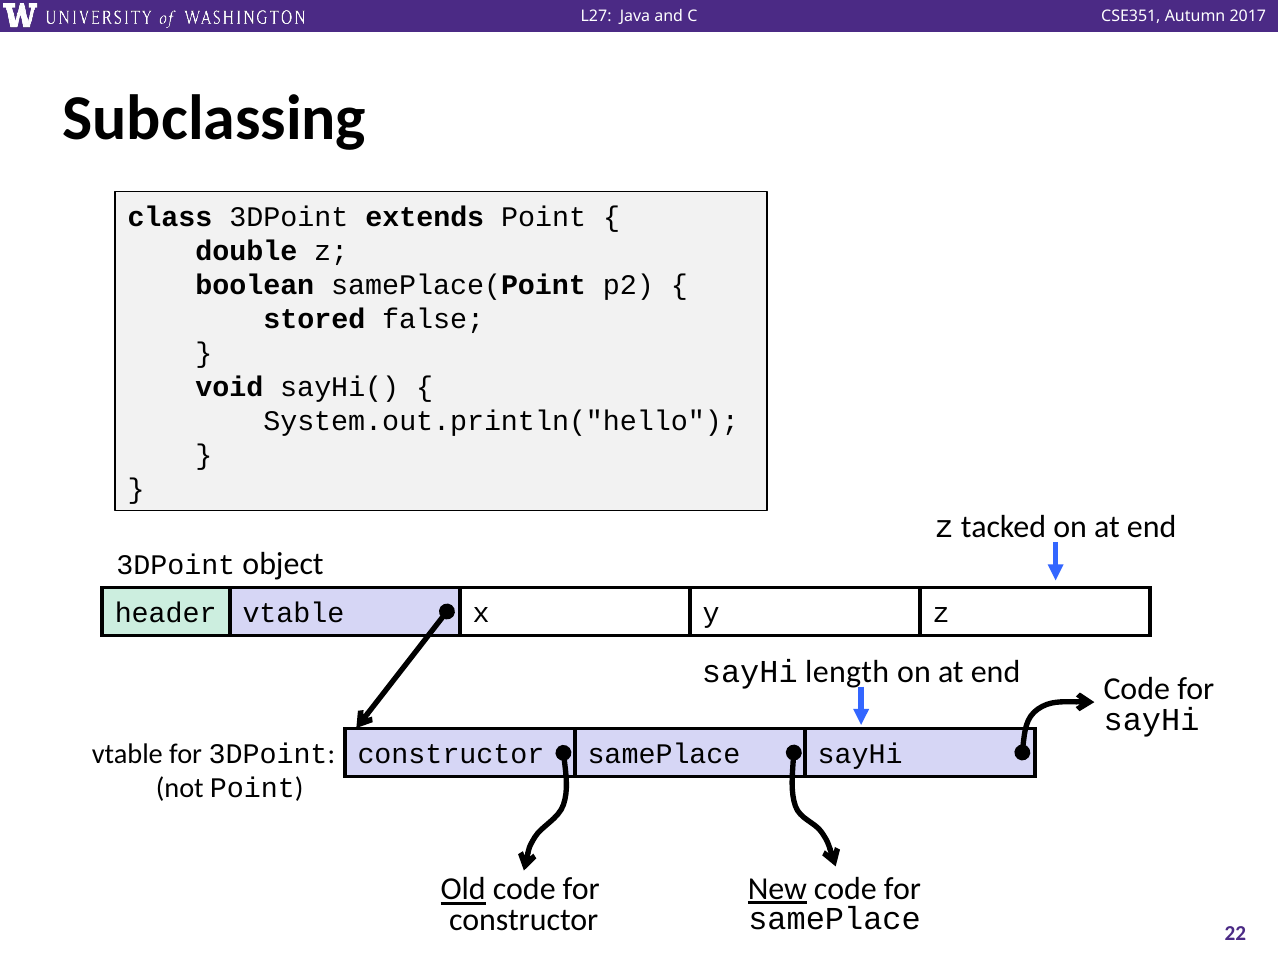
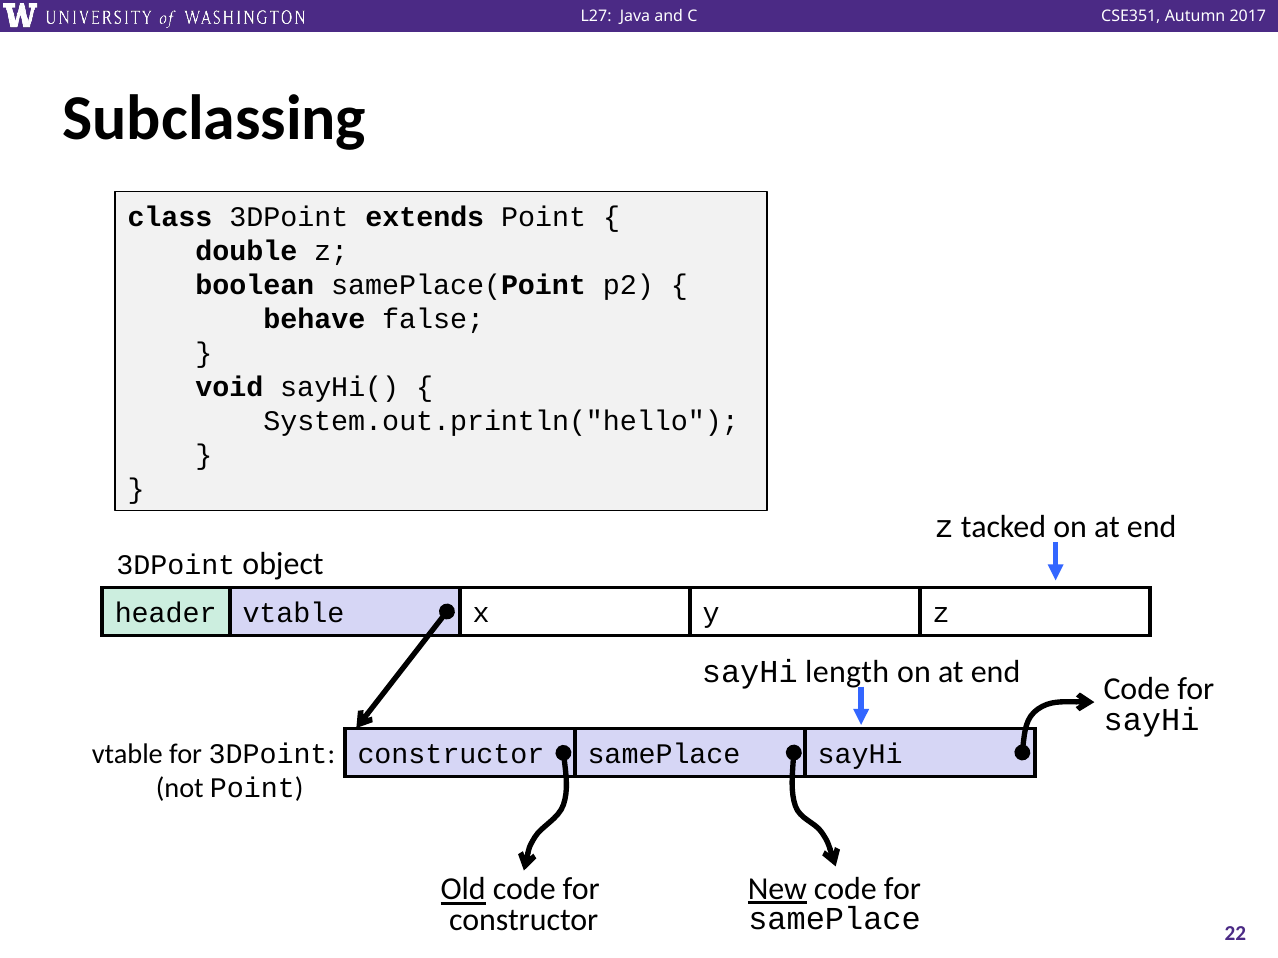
stored: stored -> behave (314, 319)
